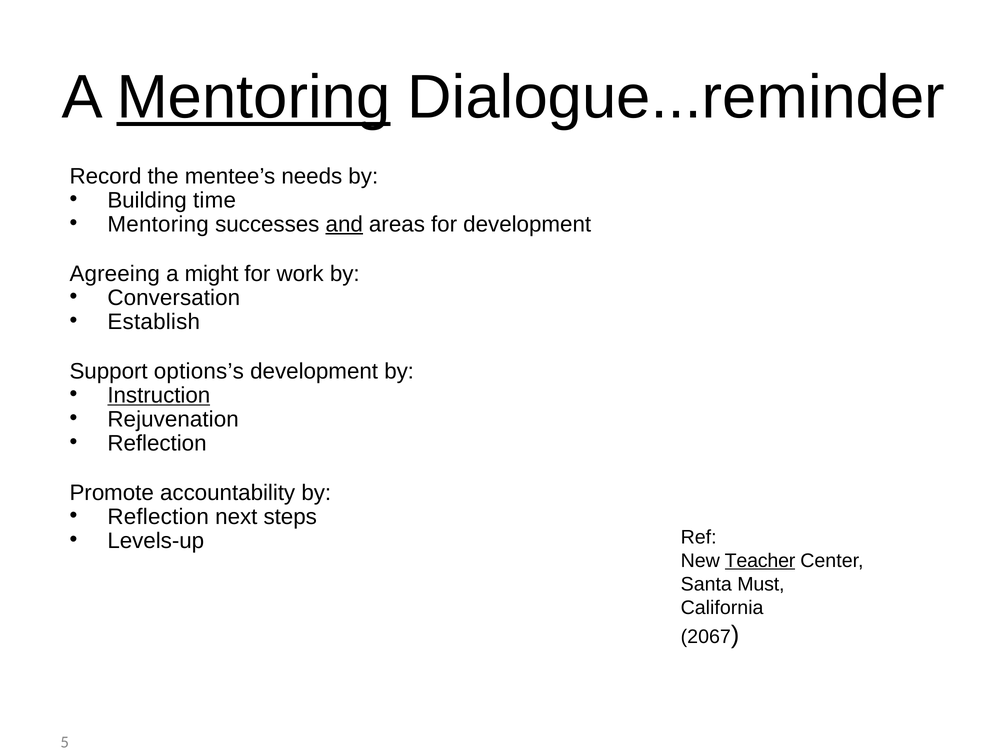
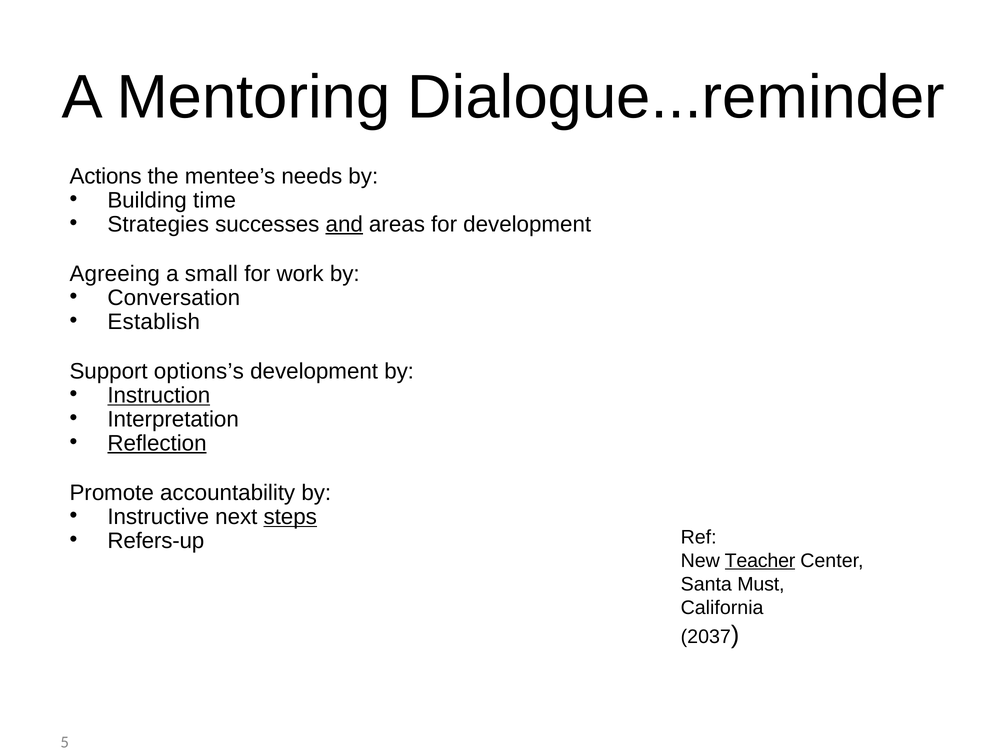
Mentoring underline: present -> none (254, 98)
Record: Record -> Actions (106, 176)
Mentoring: Mentoring -> Strategies (158, 224)
might: might -> small (211, 274)
Rejuvenation: Rejuvenation -> Interpretation (173, 419)
Reflection underline: none -> present (157, 443)
Reflection: Reflection -> Instructive (158, 517)
steps underline: none -> present (290, 517)
Levels-up: Levels-up -> Refers-up (156, 541)
2067: 2067 -> 2037 (706, 637)
